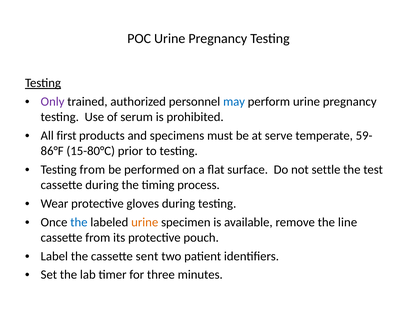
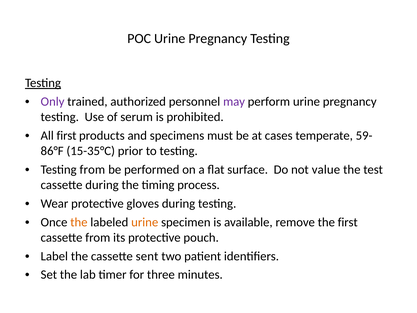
may colour: blue -> purple (234, 101)
serve: serve -> cases (279, 135)
15-80°C: 15-80°C -> 15-35°C (91, 151)
settle: settle -> value (326, 169)
the colour: blue -> orange (79, 222)
the line: line -> first (348, 222)
